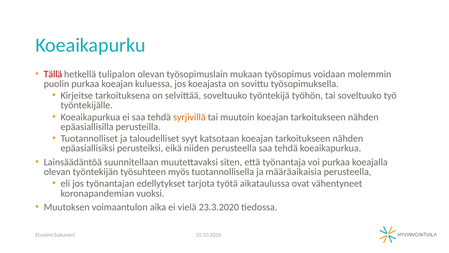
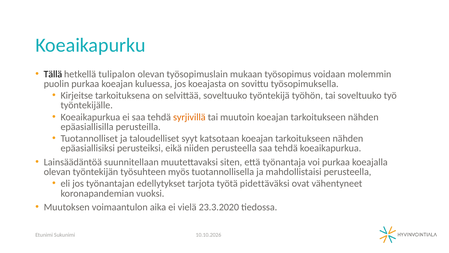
Tällä colour: red -> black (53, 74)
määräaikaisia: määräaikaisia -> mahdollistaisi (294, 172)
aikataulussa: aikataulussa -> pidettäväksi (265, 183)
